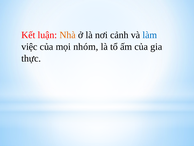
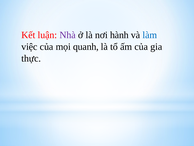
Nhà colour: orange -> purple (68, 35)
cảnh: cảnh -> hành (119, 35)
nhóm: nhóm -> quanh (86, 47)
